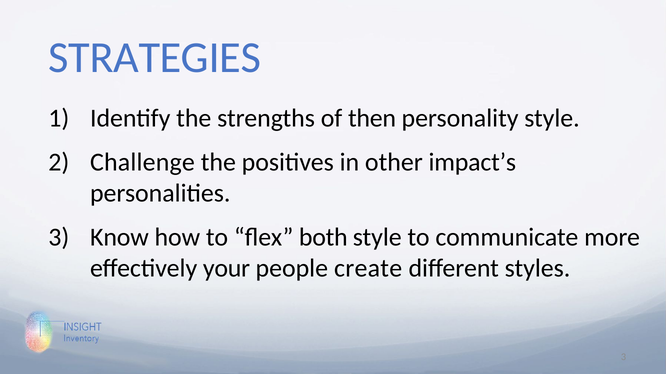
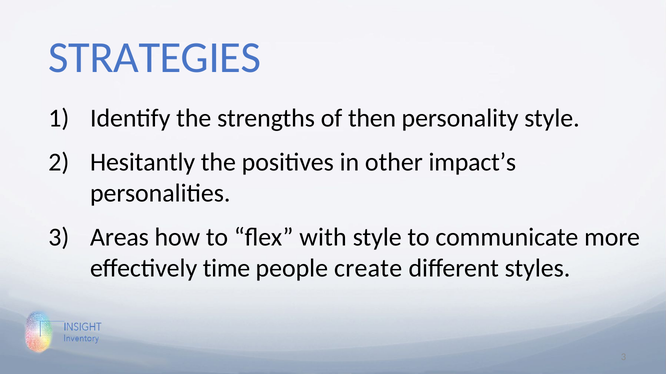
Challenge: Challenge -> Hesitantly (143, 162)
Know: Know -> Areas (119, 238)
both: both -> with (323, 238)
your: your -> time (227, 269)
